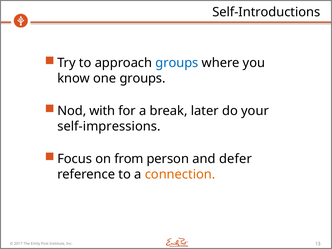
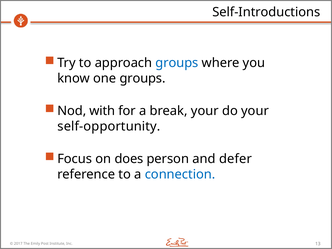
break later: later -> your (205, 111)
self-impressions: self-impressions -> self-opportunity (109, 126)
from: from -> does (129, 159)
connection colour: orange -> blue (180, 174)
